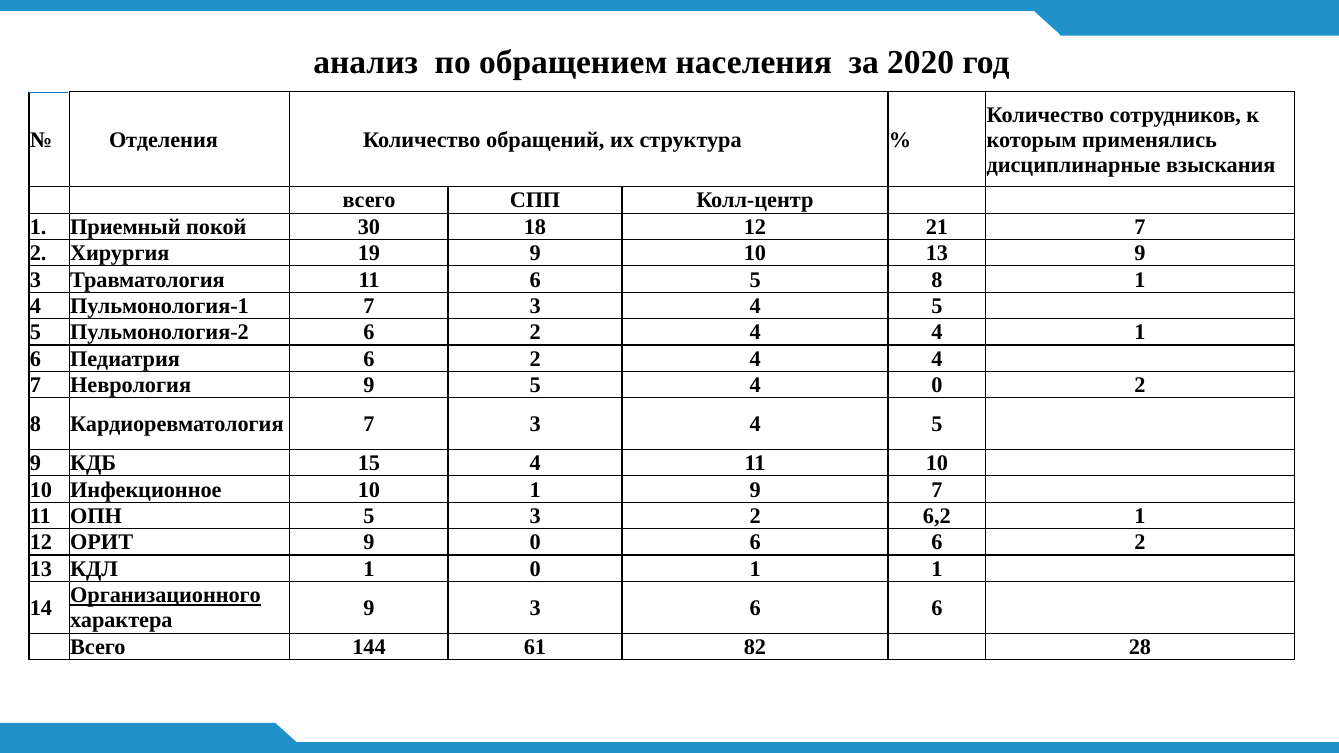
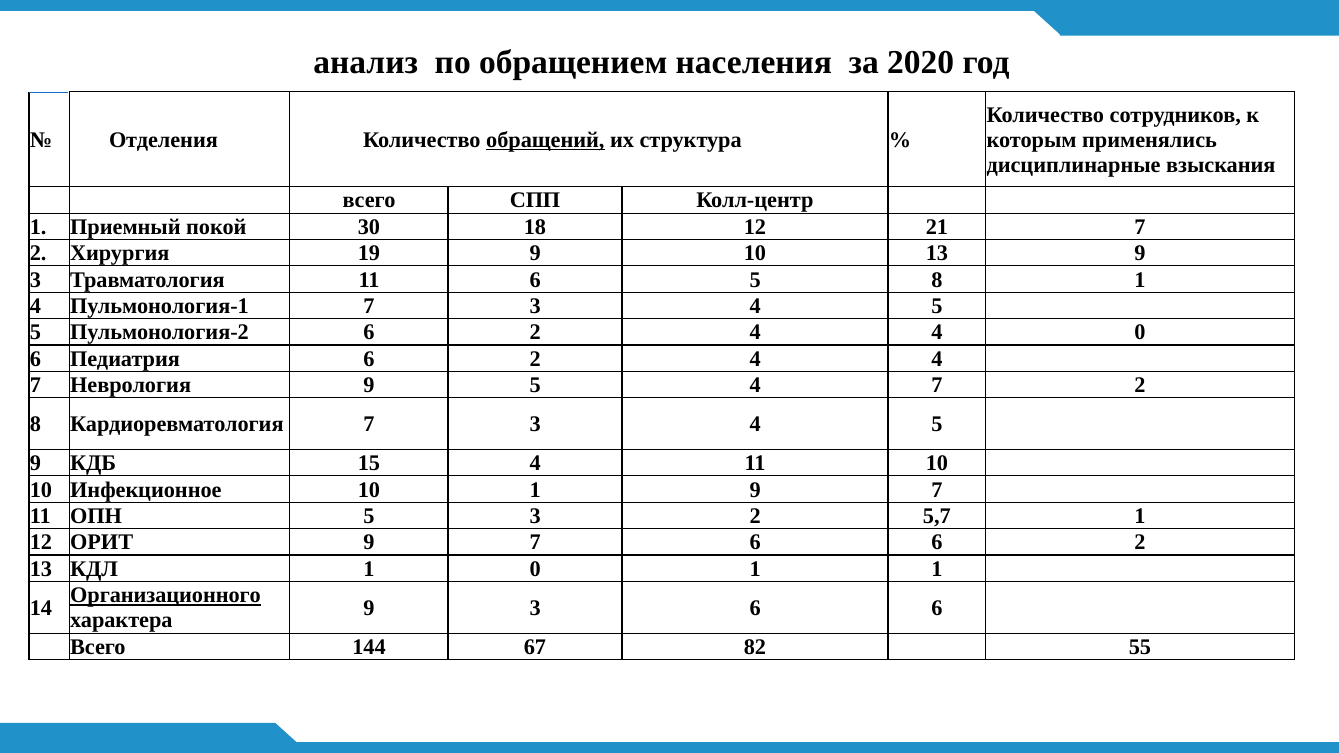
обращений underline: none -> present (545, 140)
4 1: 1 -> 0 (1140, 332)
5 4 0: 0 -> 7 (937, 385)
6,2: 6,2 -> 5,7 (937, 516)
ОРИТ 9 0: 0 -> 7 (535, 543)
61: 61 -> 67 (535, 647)
28: 28 -> 55 (1140, 647)
